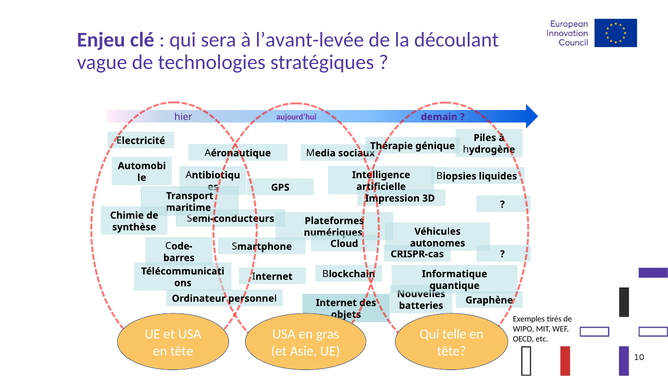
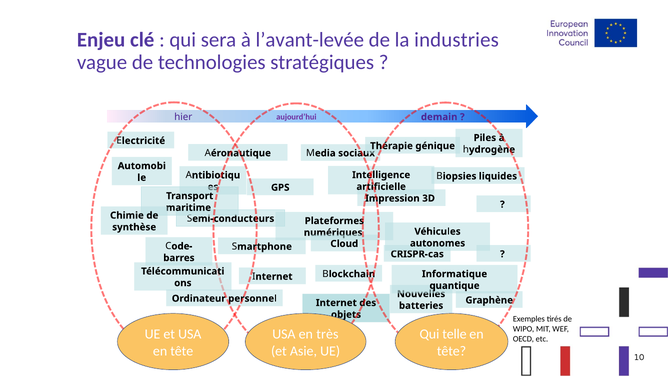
découlant: découlant -> industries (457, 40)
gras: gras -> très (327, 334)
